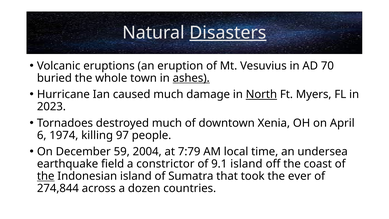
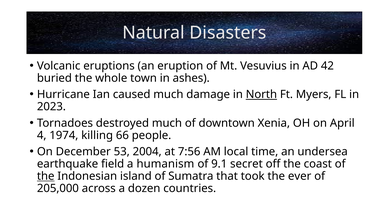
Disasters underline: present -> none (228, 33)
70: 70 -> 42 (327, 66)
ashes underline: present -> none (191, 78)
6: 6 -> 4 (42, 135)
97: 97 -> 66 (122, 135)
59: 59 -> 53 (122, 151)
7:79: 7:79 -> 7:56 (189, 151)
constrictor: constrictor -> humanism (165, 164)
9.1 island: island -> secret (246, 164)
274,844: 274,844 -> 205,000 (58, 188)
